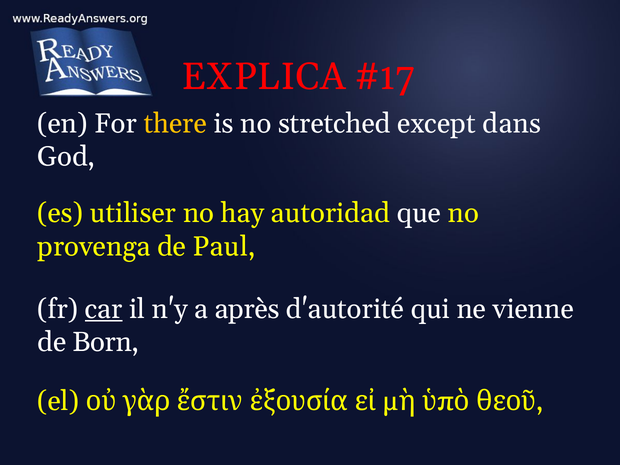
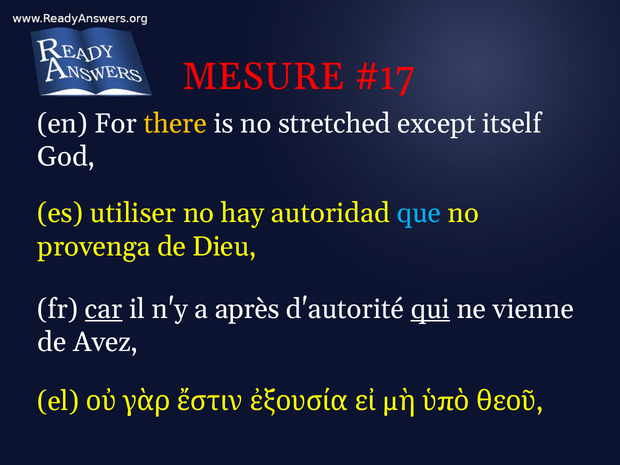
EXPLICA: EXPLICA -> MESURE (264, 77)
dans: dans -> itself (512, 124)
que colour: white -> light blue (419, 213)
Paul: Paul -> Dieu (224, 246)
qui underline: none -> present (430, 309)
Born: Born -> Avez (106, 342)
